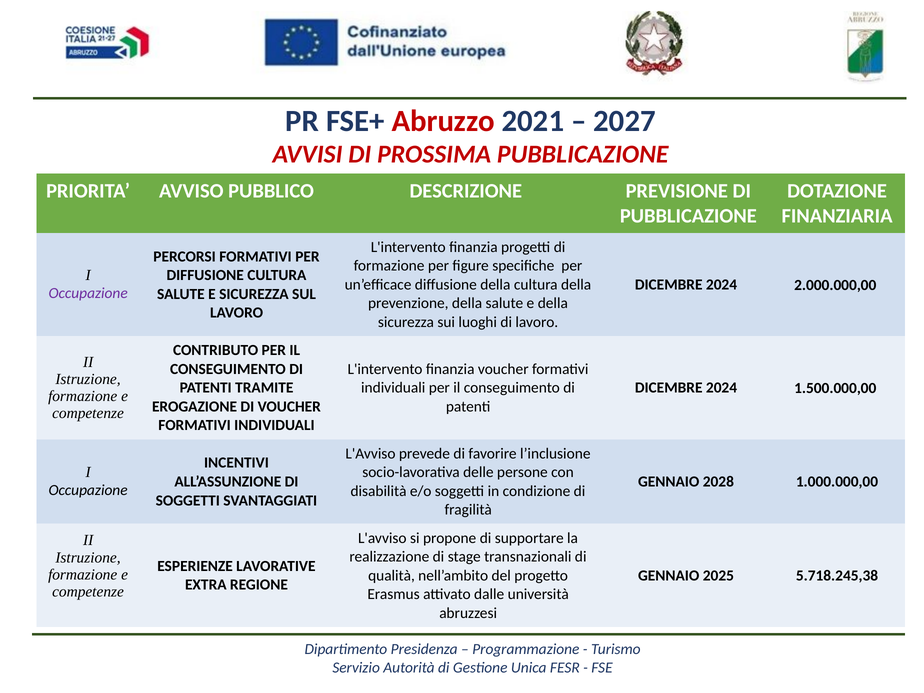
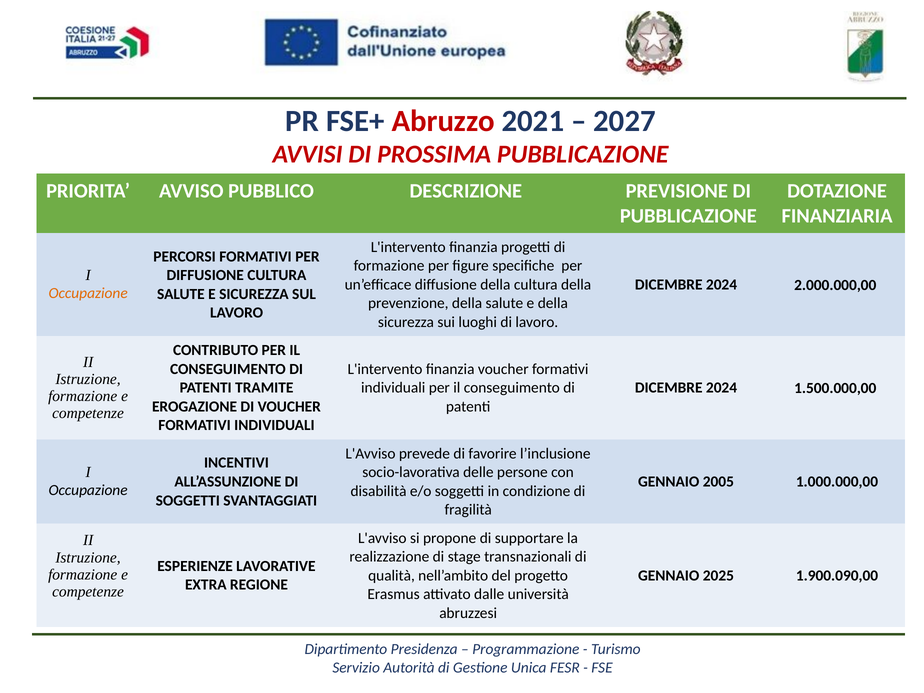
Occupazione colour: purple -> orange (88, 293)
2028: 2028 -> 2005 (718, 482)
5.718.245,38: 5.718.245,38 -> 1.900.090,00 (837, 576)
